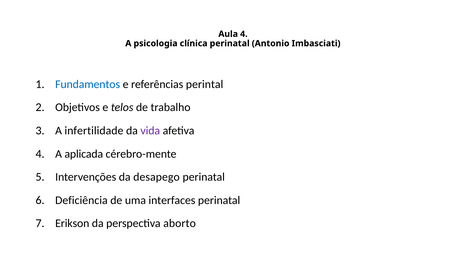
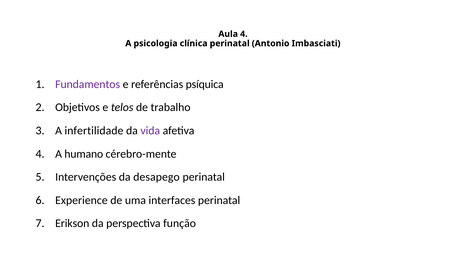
Fundamentos colour: blue -> purple (88, 84)
perintal: perintal -> psíquica (205, 84)
aplicada: aplicada -> humano (84, 154)
Deficiência: Deficiência -> Experience (81, 200)
aborto: aborto -> função (180, 224)
